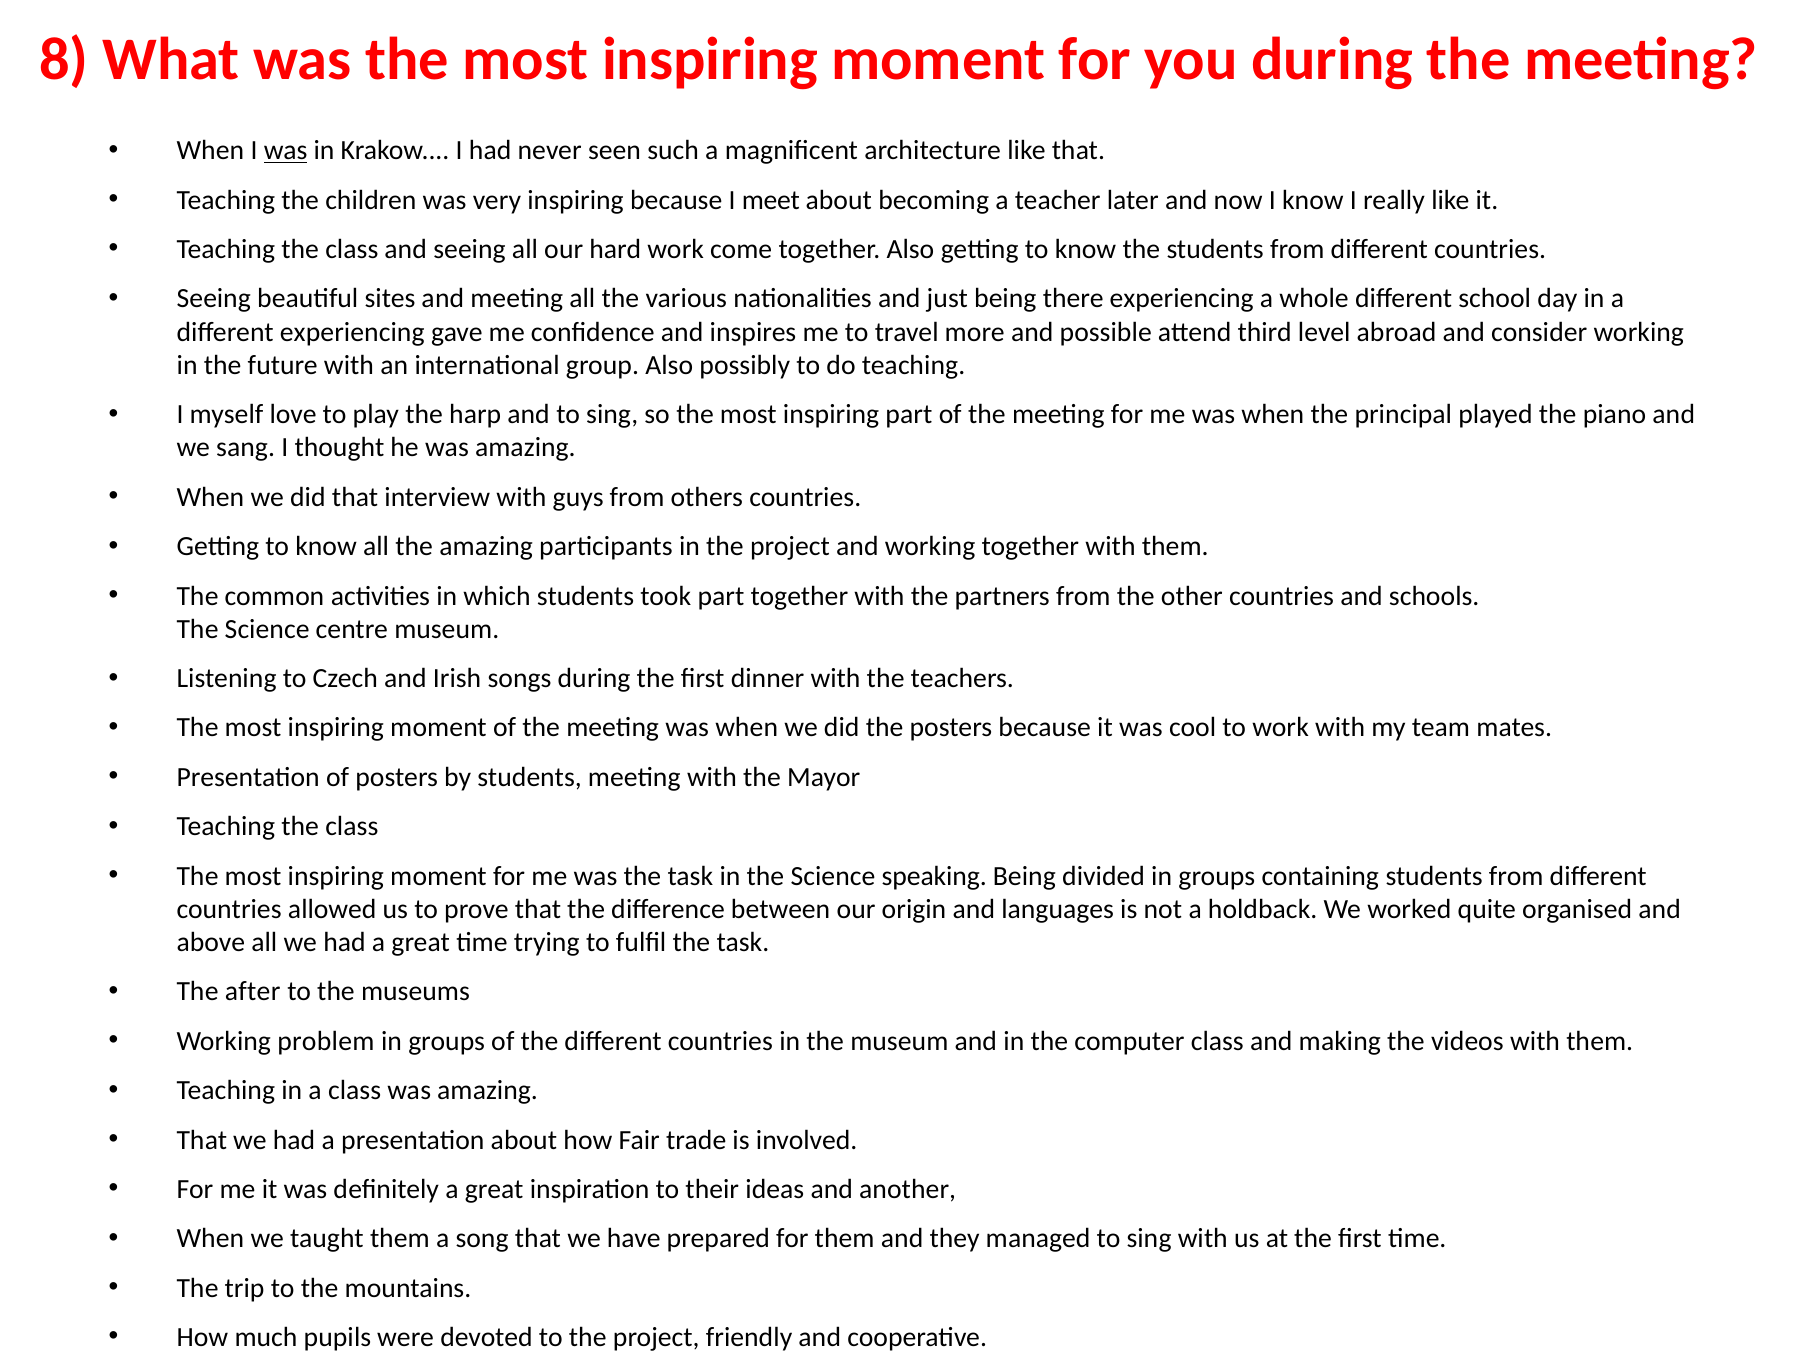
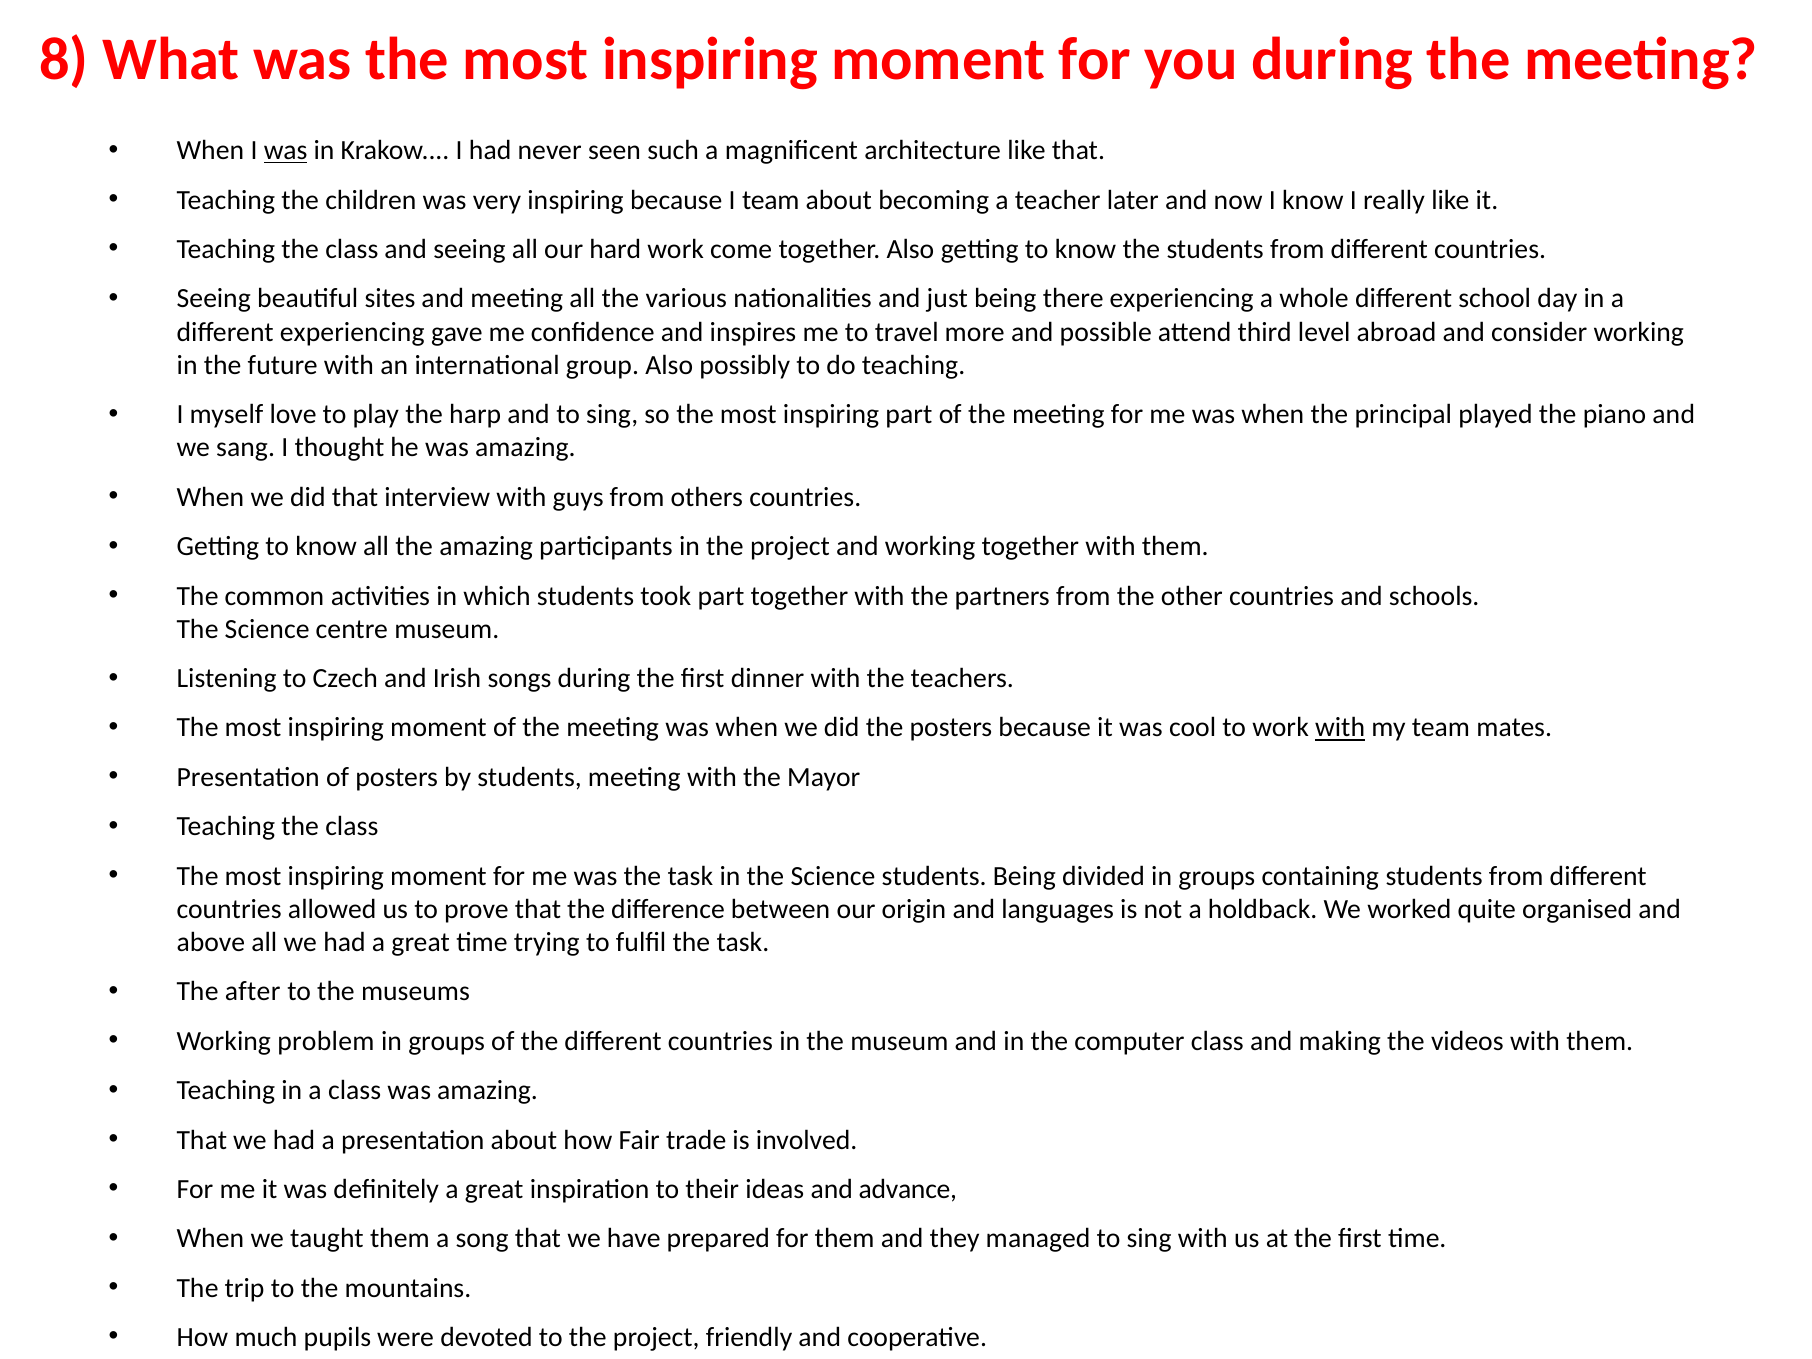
I meet: meet -> team (771, 200)
with underline: none -> present (1340, 728)
Science speaking: speaking -> students (934, 876)
another: another -> advance (908, 1189)
